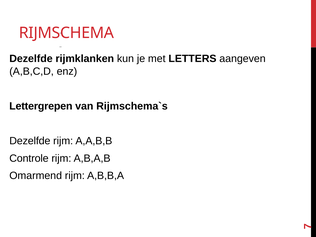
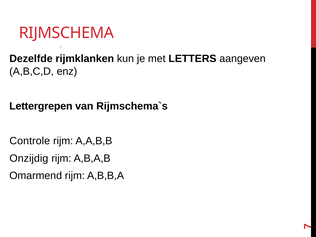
Dezelfde: Dezelfde -> Controle (30, 141)
Controle: Controle -> Onzijdig (29, 158)
